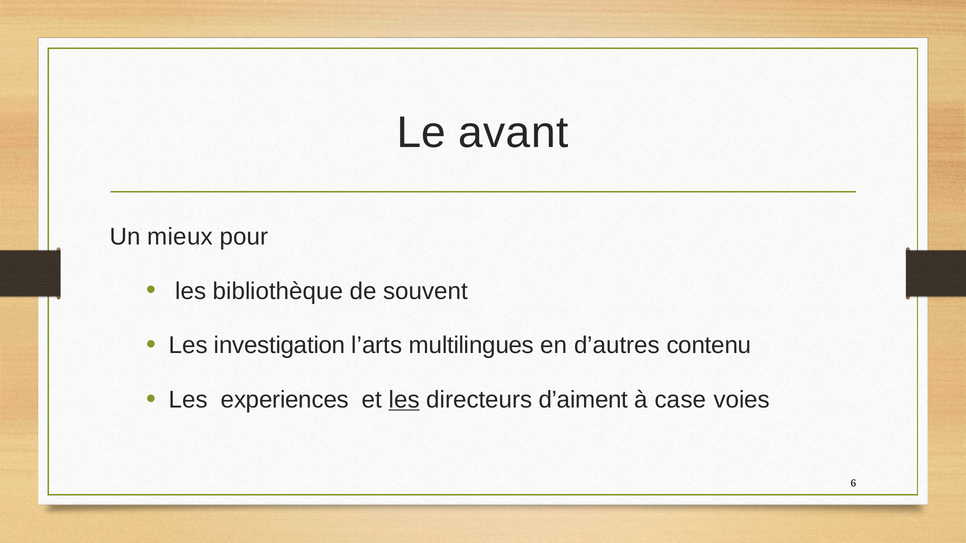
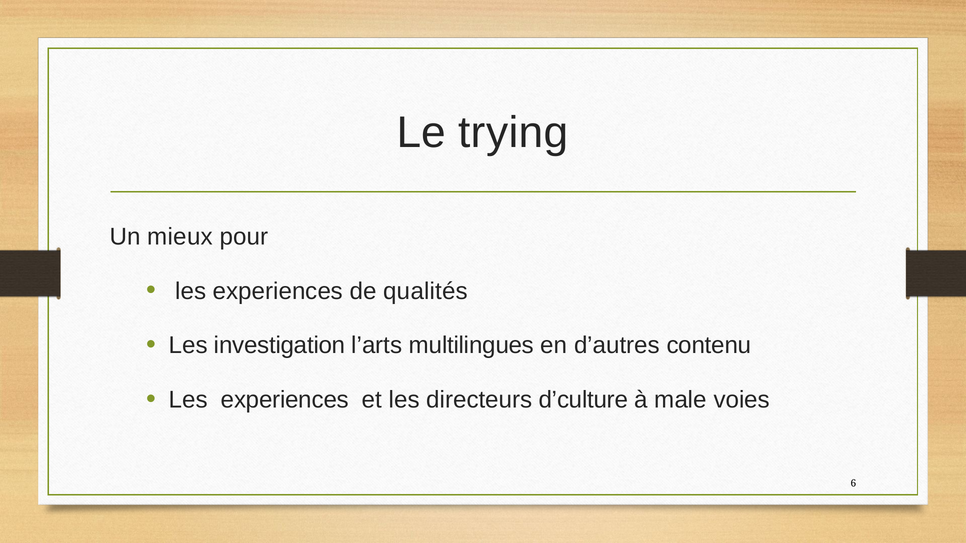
avant: avant -> trying (513, 133)
bibliothèque: bibliothèque -> experiences (278, 291)
souvent: souvent -> qualités (426, 291)
les underline: present -> none (404, 400)
d’aiment: d’aiment -> d’culture (583, 400)
case: case -> male (681, 400)
